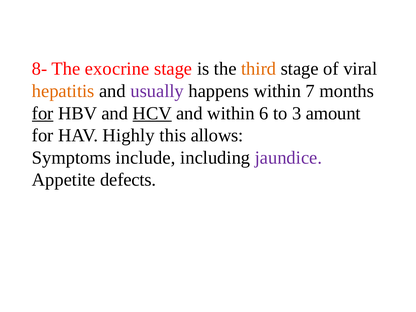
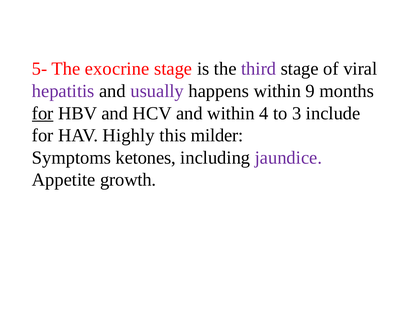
8-: 8- -> 5- (40, 69)
third colour: orange -> purple (259, 69)
hepatitis colour: orange -> purple (63, 91)
7: 7 -> 9 (310, 91)
HCV underline: present -> none (152, 113)
6: 6 -> 4 (264, 113)
amount: amount -> include (333, 113)
allows: allows -> milder (217, 135)
include: include -> ketones (146, 158)
defects: defects -> growth (128, 180)
